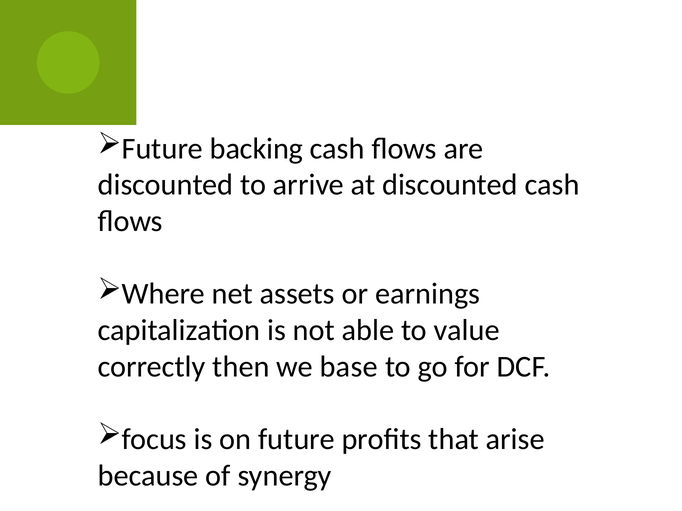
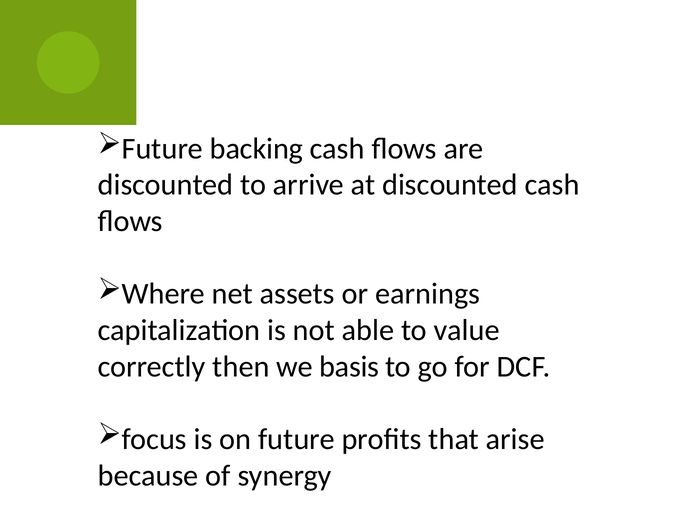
base: base -> basis (349, 367)
